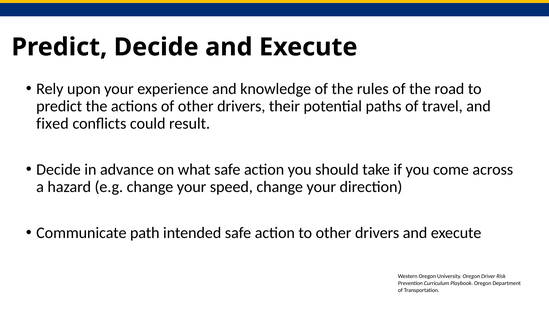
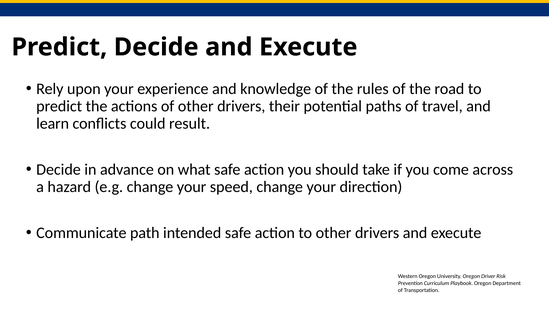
fixed: fixed -> learn (53, 123)
